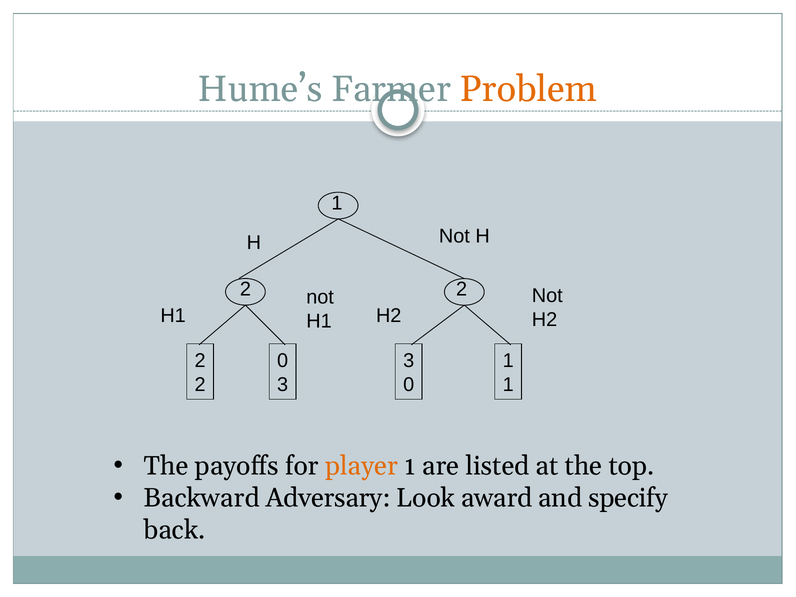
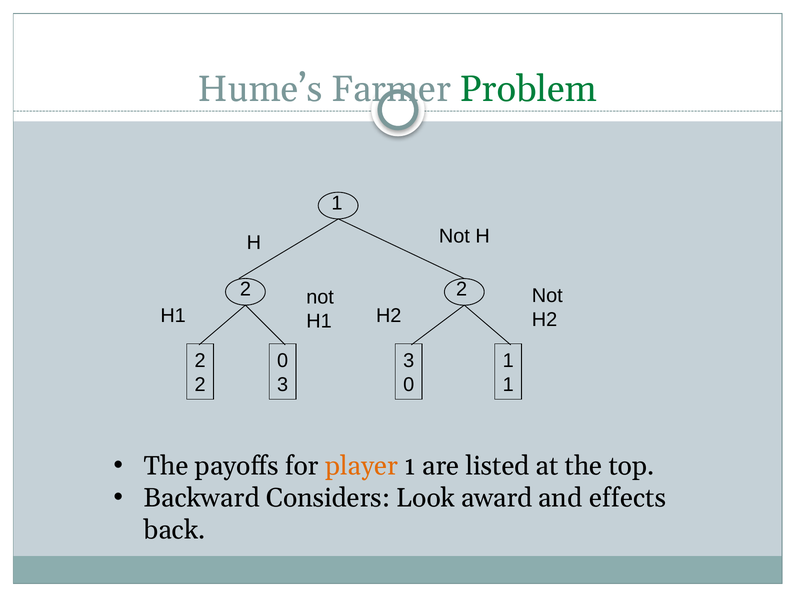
Problem colour: orange -> green (528, 89)
Adversary: Adversary -> Considers (328, 498)
specify: specify -> effects (628, 498)
